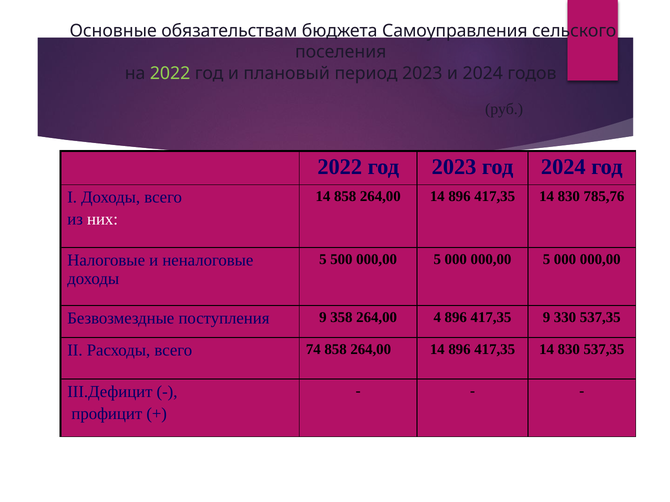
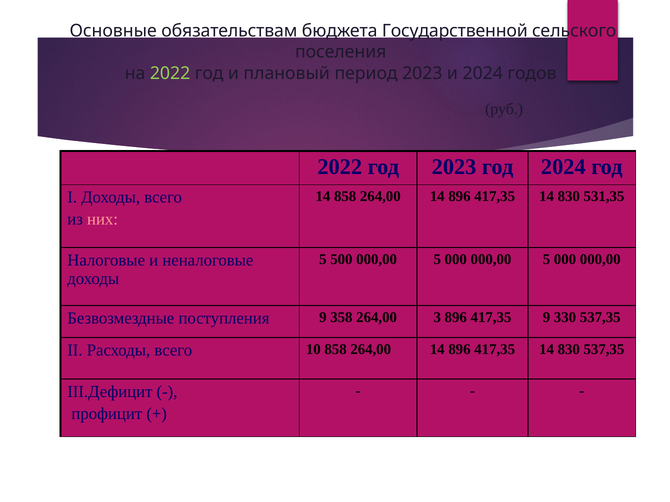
Самоуправления: Самоуправления -> Государственной (455, 31)
785,76: 785,76 -> 531,35 (604, 197)
них colour: white -> pink (103, 220)
4: 4 -> 3 (437, 317)
74: 74 -> 10 (313, 350)
